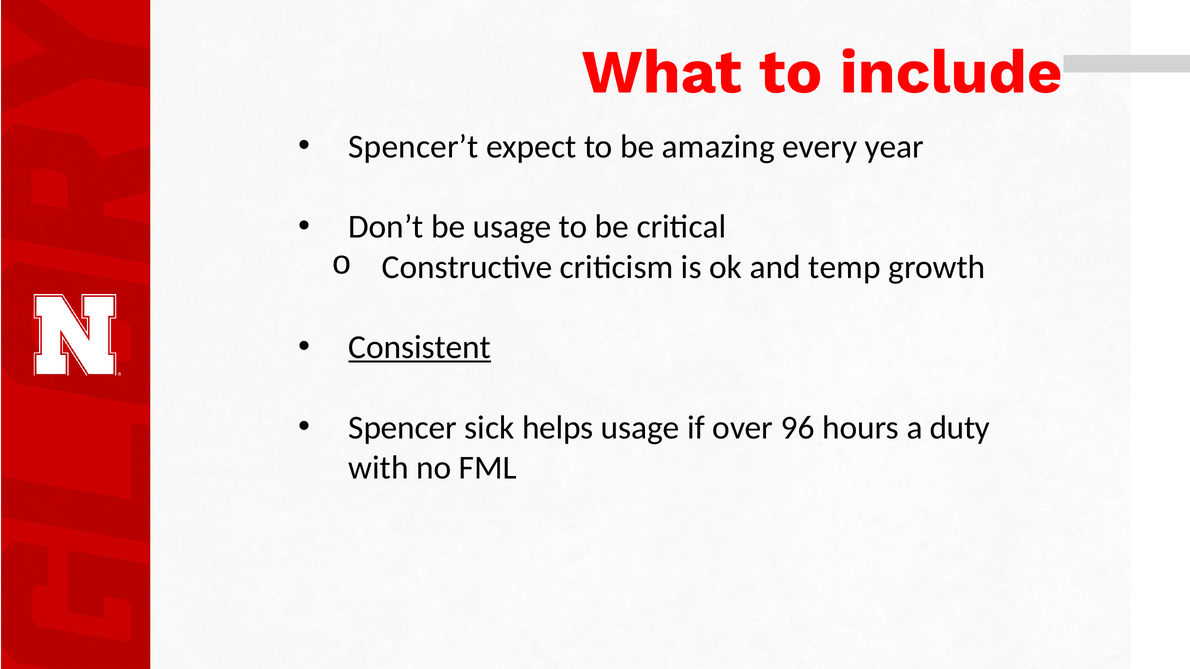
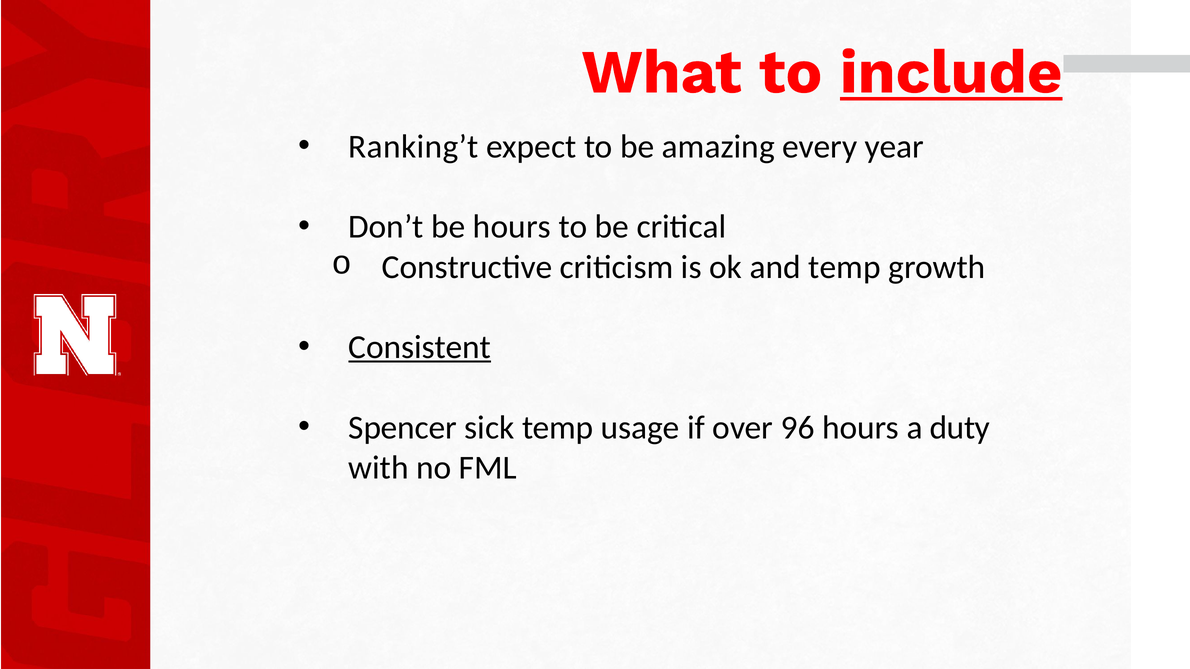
include underline: none -> present (951, 72)
Spencer’t: Spencer’t -> Ranking’t (413, 147)
be usage: usage -> hours (512, 227)
sick helps: helps -> temp (558, 428)
